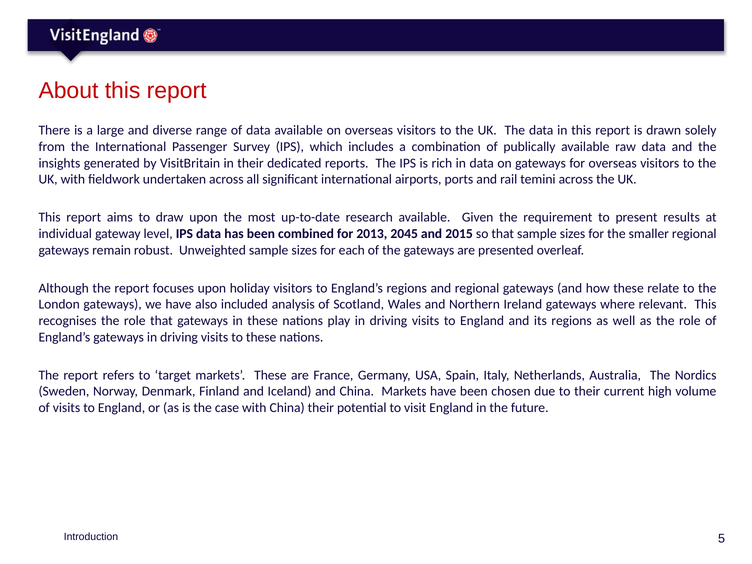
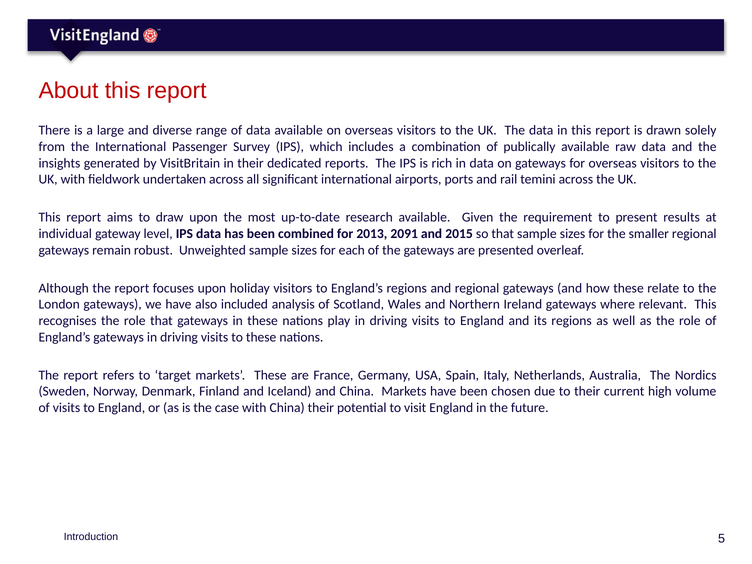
2045: 2045 -> 2091 (404, 234)
